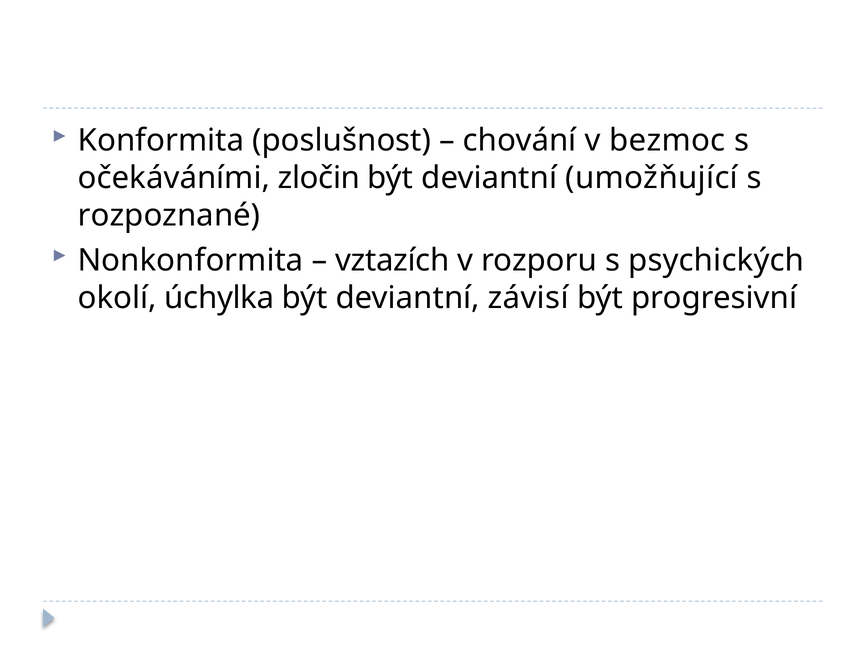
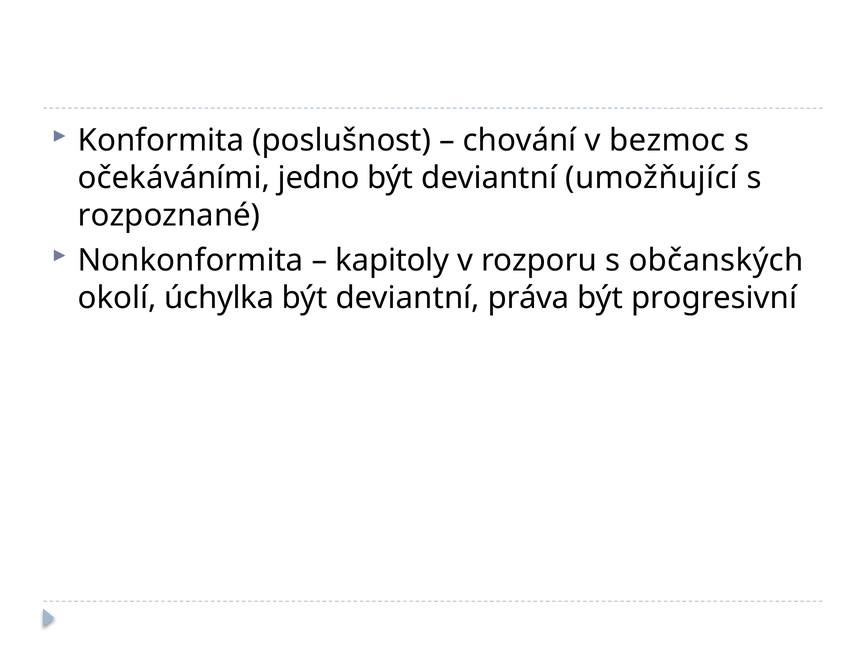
zločin: zločin -> jedno (319, 178)
vztazích: vztazích -> kapitoly (392, 260)
psychických: psychických -> občanských (716, 260)
závisí: závisí -> práva (529, 298)
